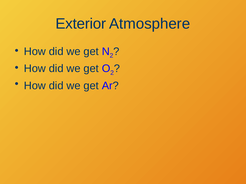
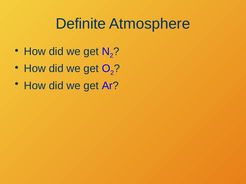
Exterior: Exterior -> Definite (81, 24)
